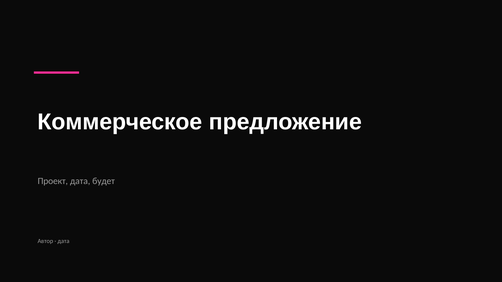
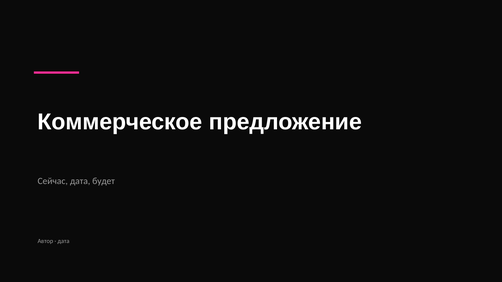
Проект: Проект -> Сейчас (53, 181)
